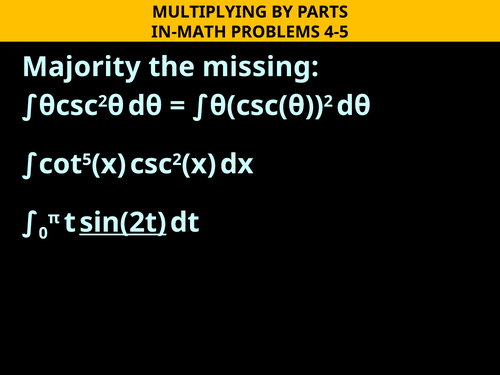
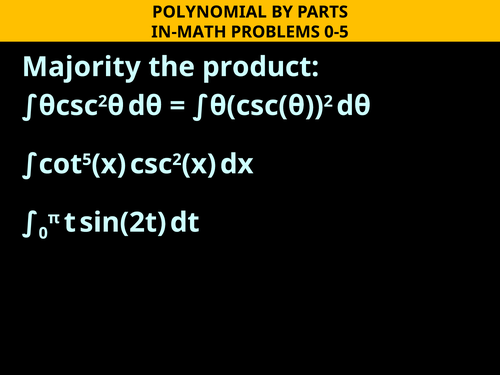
MULTIPLYING: MULTIPLYING -> POLYNOMIAL (209, 12)
4-5: 4-5 -> 0-5 (336, 32)
missing: missing -> product (261, 67)
sin(2t underline: present -> none (123, 222)
